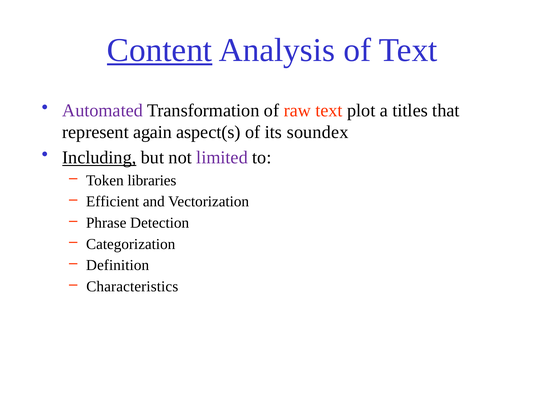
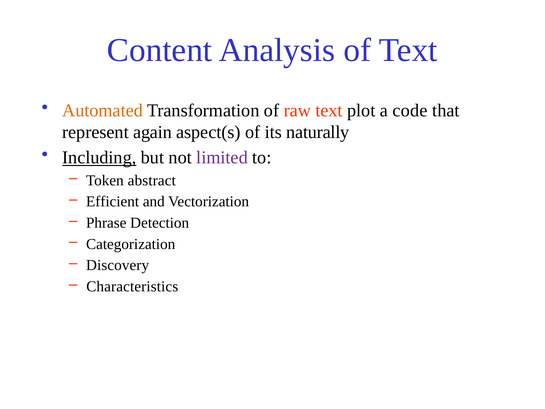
Content underline: present -> none (160, 50)
Automated colour: purple -> orange (103, 110)
titles: titles -> code (410, 110)
soundex: soundex -> naturally (318, 132)
libraries: libraries -> abstract (152, 180)
Definition: Definition -> Discovery (118, 265)
